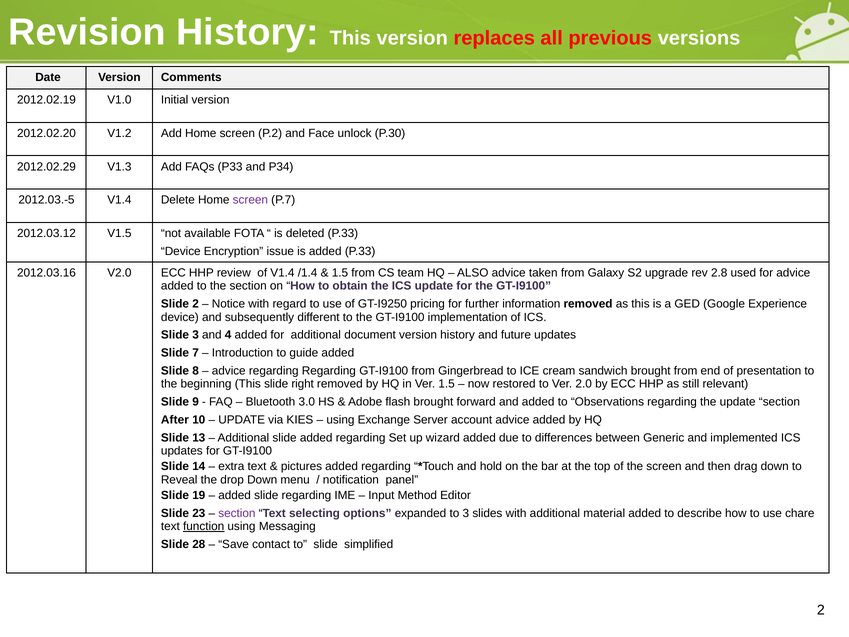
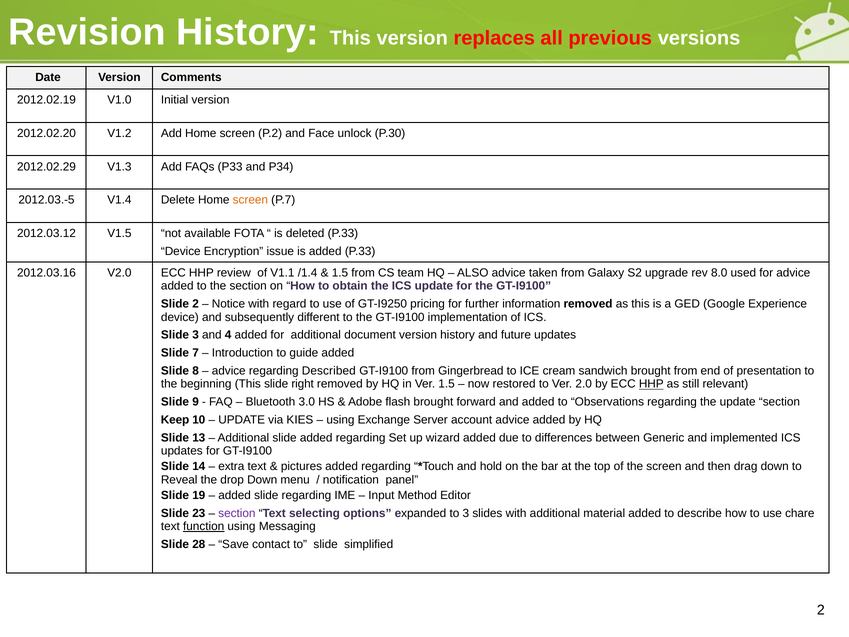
screen colour: purple -> orange (250, 200)
of V1.4: V1.4 -> V1.1 (282, 273)
2.8: 2.8 -> 8.0 (719, 273)
regarding Regarding: Regarding -> Described (329, 371)
HHP underline: none -> present (651, 384)
After: After -> Keep (175, 420)
